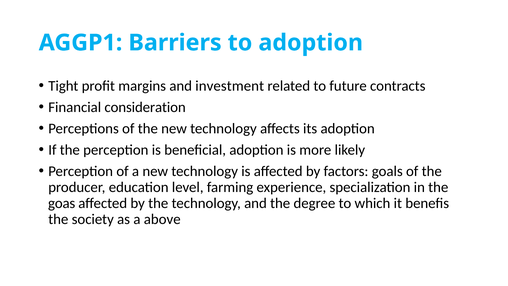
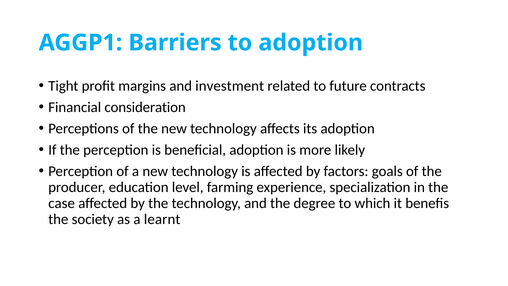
goas: goas -> case (62, 203)
above: above -> learnt (162, 219)
